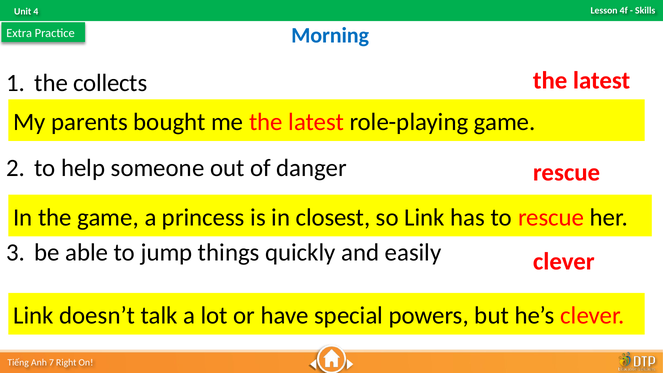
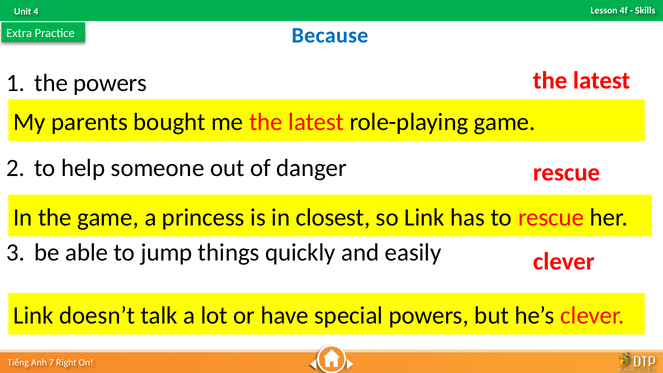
Morning: Morning -> Because (330, 35)
the collects: collects -> powers (110, 83)
